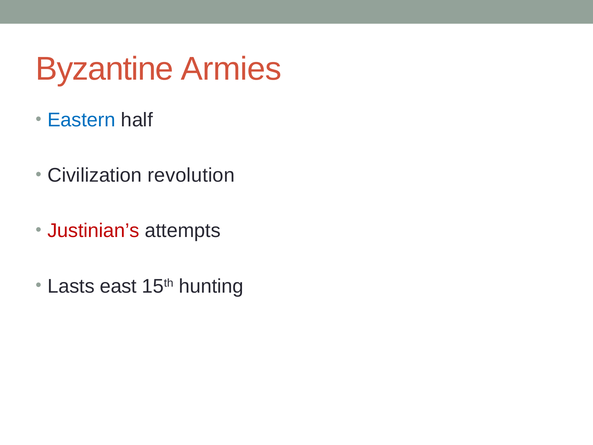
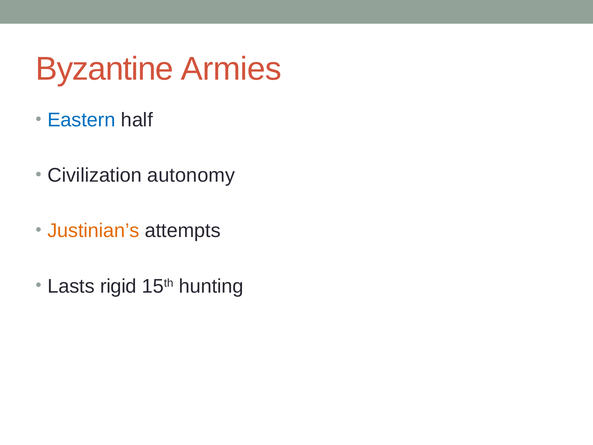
revolution: revolution -> autonomy (191, 175)
Justinian’s colour: red -> orange (93, 231)
east: east -> rigid (118, 286)
